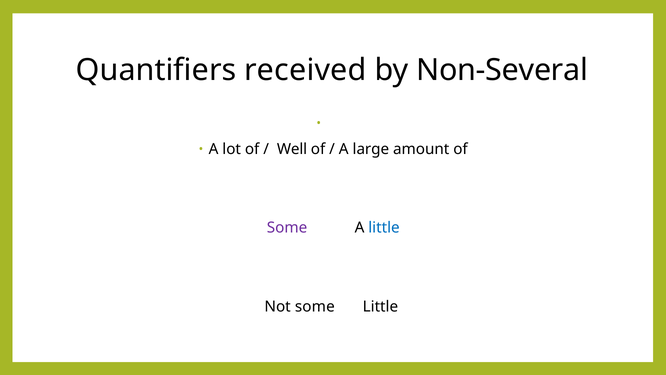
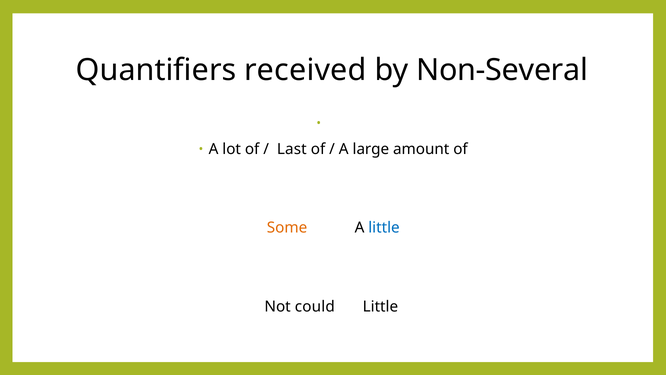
Well: Well -> Last (292, 149)
Some colour: purple -> orange (287, 228)
Not some: some -> could (315, 306)
